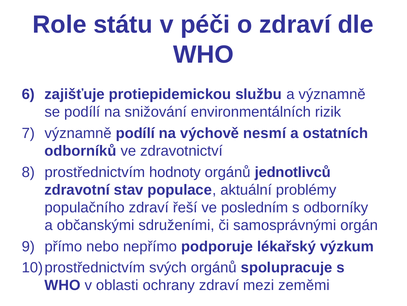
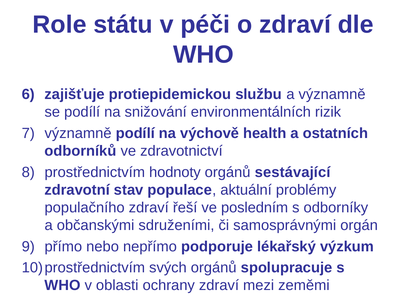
nesmí: nesmí -> health (265, 133)
jednotlivců: jednotlivců -> sestávající (293, 172)
